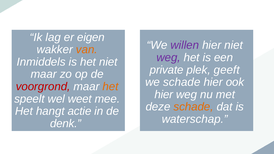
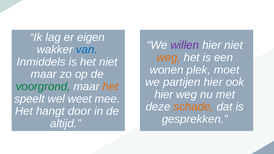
van colour: orange -> blue (87, 50)
weg colour: purple -> orange (168, 58)
private: private -> wonen (167, 70)
geeft: geeft -> moet (227, 70)
we schade: schade -> partijen (182, 82)
voorgrond colour: red -> green (43, 87)
actie: actie -> door (79, 111)
waterschap: waterschap -> gesprekken (195, 119)
denk: denk -> altijd (65, 124)
